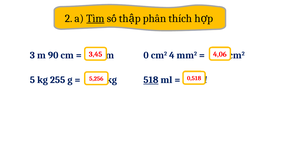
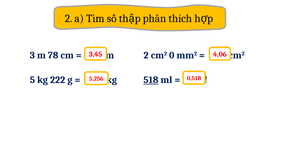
Tìm underline: present -> none (95, 18)
90: 90 -> 78 (53, 55)
0: 0 -> 2 (146, 55)
4: 4 -> 0 (172, 55)
255: 255 -> 222 (58, 80)
